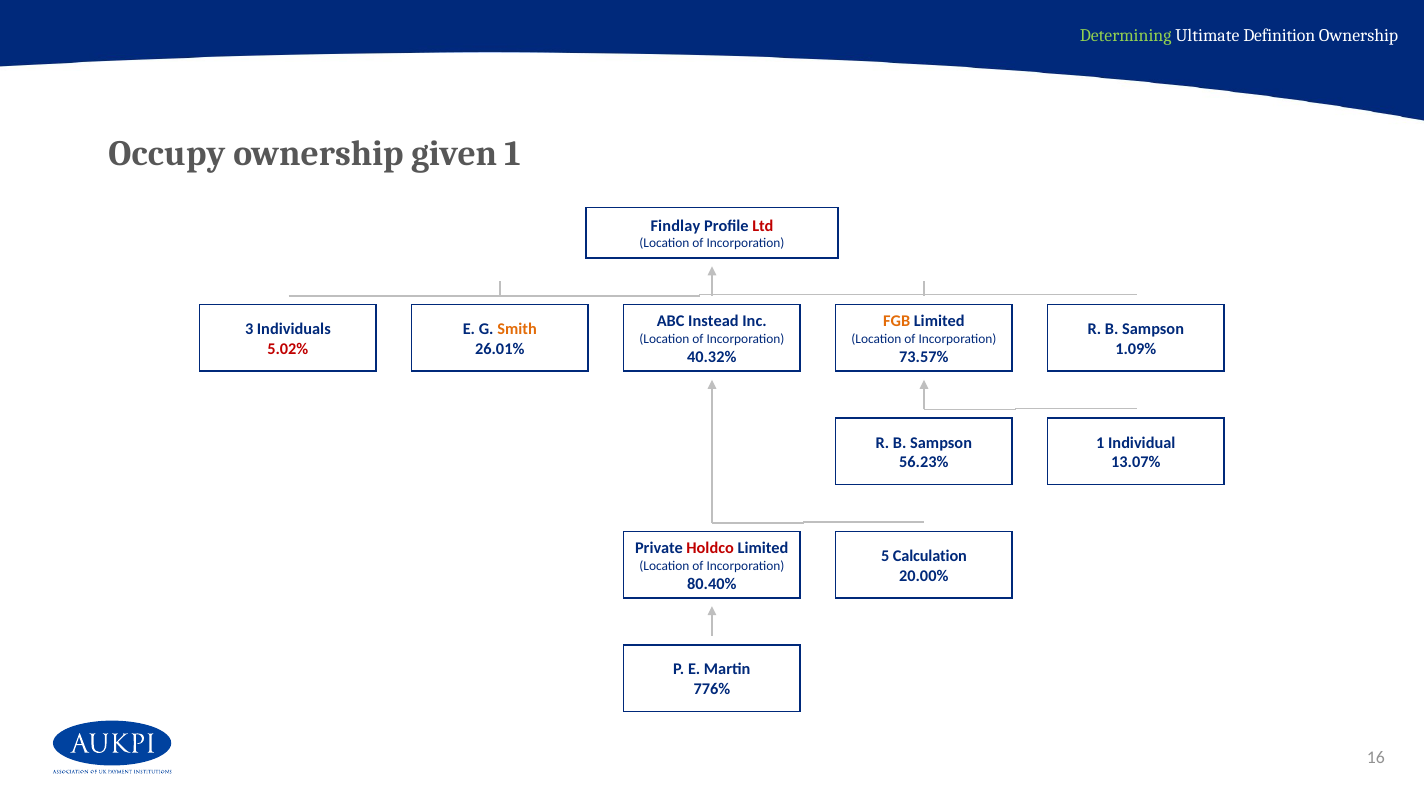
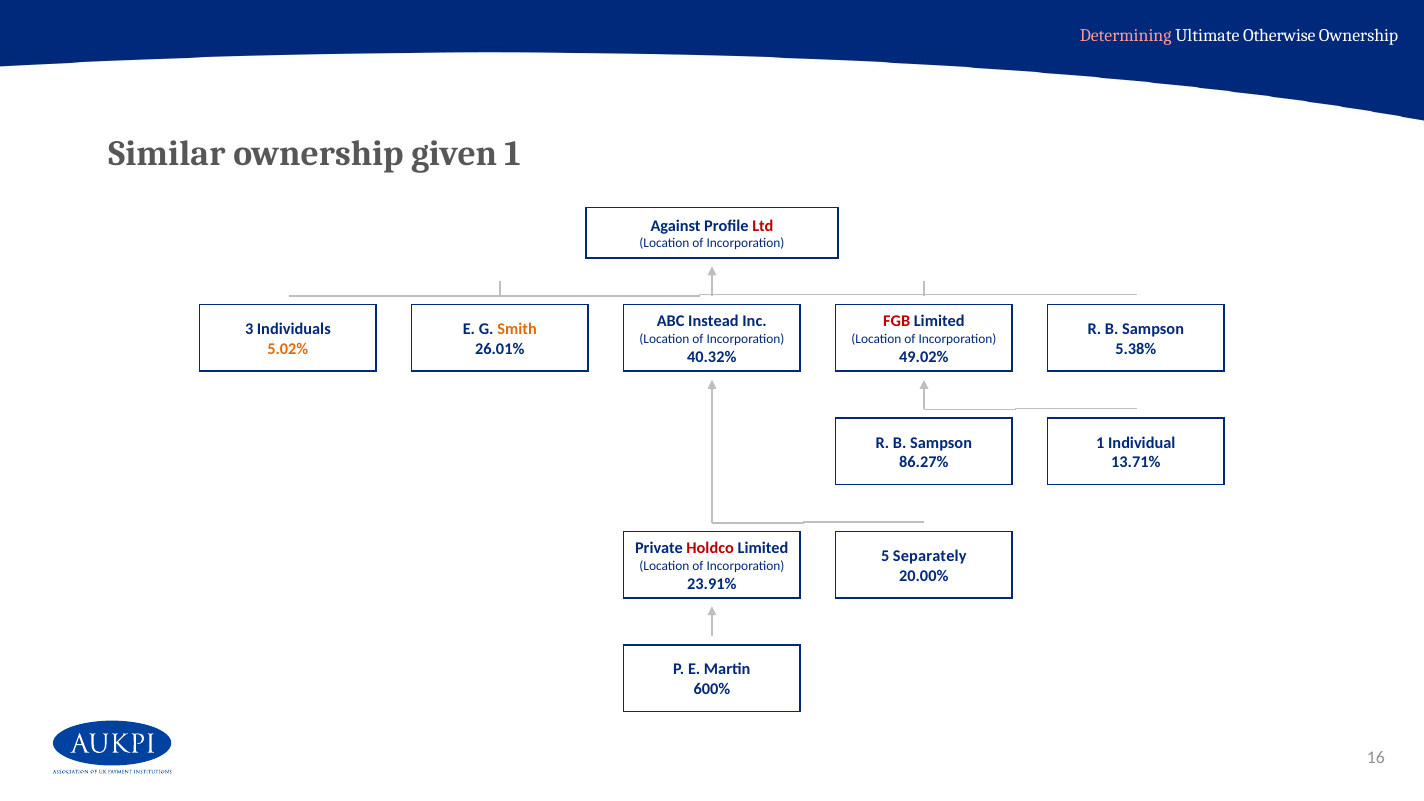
Determining colour: light green -> pink (1126, 36)
Definition: Definition -> Otherwise (1279, 36)
Occupy: Occupy -> Similar (167, 154)
Findlay: Findlay -> Against (676, 226)
FGB colour: orange -> red (897, 321)
5.02% colour: red -> orange (288, 349)
1.09%: 1.09% -> 5.38% (1136, 349)
73.57%: 73.57% -> 49.02% (924, 357)
56.23%: 56.23% -> 86.27% (924, 462)
13.07%: 13.07% -> 13.71% (1136, 462)
Calculation: Calculation -> Separately (930, 556)
80.40%: 80.40% -> 23.91% (712, 584)
776%: 776% -> 600% (712, 689)
